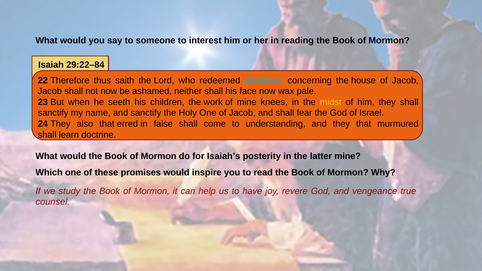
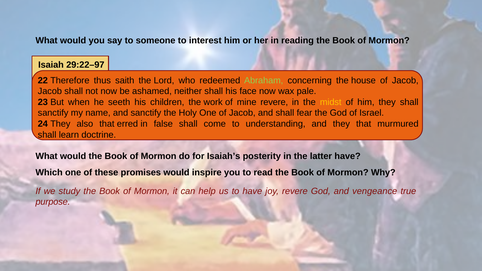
29:22–84: 29:22–84 -> 29:22–97 (85, 65)
Abraham colour: light blue -> light green (264, 81)
mine knees: knees -> revere (274, 102)
latter mine: mine -> have (348, 156)
counsel: counsel -> purpose (53, 202)
